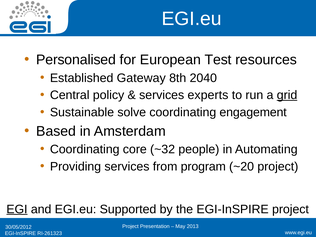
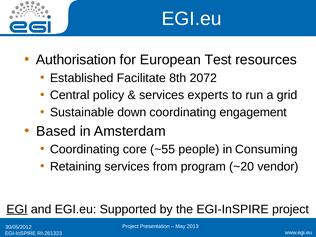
Personalised: Personalised -> Authorisation (76, 60)
Gateway: Gateway -> Facilitate (141, 78)
2040: 2040 -> 2072 (203, 78)
grid underline: present -> none (287, 95)
solve: solve -> down (132, 112)
~32: ~32 -> ~55 (163, 149)
Automating: Automating -> Consuming (266, 149)
Providing: Providing -> Retaining (76, 166)
~20 project: project -> vendor (278, 166)
